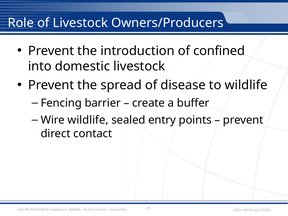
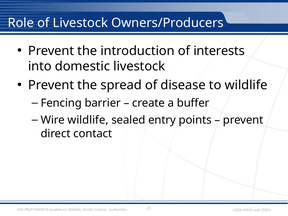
confined: confined -> interests (219, 51)
